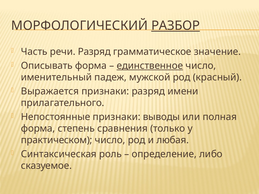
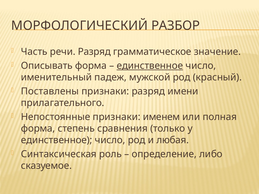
РАЗБОР underline: present -> none (176, 26)
Выражается: Выражается -> Поставлены (50, 91)
выводы: выводы -> именем (161, 117)
практическом: практическом -> единственное (57, 140)
